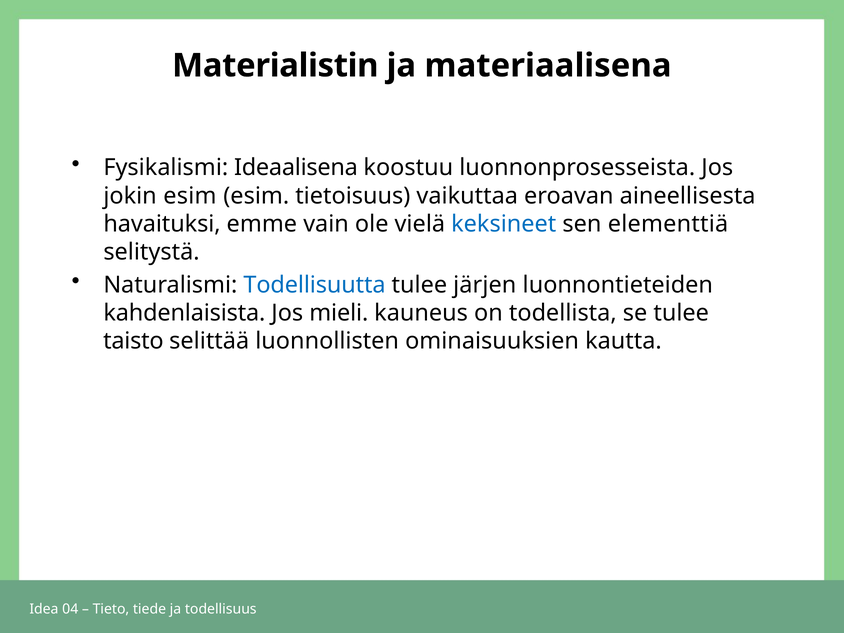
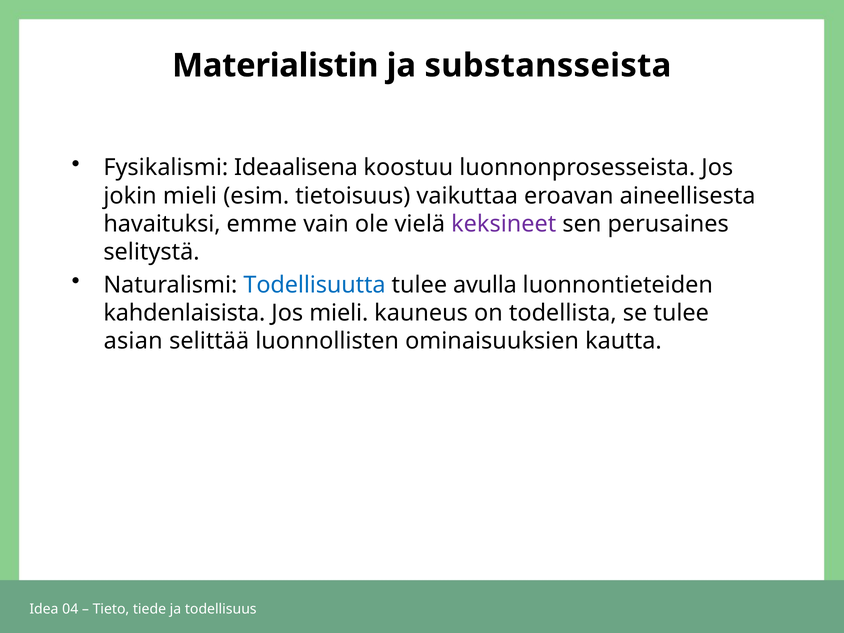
materiaalisena: materiaalisena -> substansseista (548, 66)
jokin esim: esim -> mieli (190, 196)
keksineet colour: blue -> purple (504, 224)
elementtiä: elementtiä -> perusaines (668, 224)
järjen: järjen -> avulla (485, 285)
taisto: taisto -> asian (133, 341)
